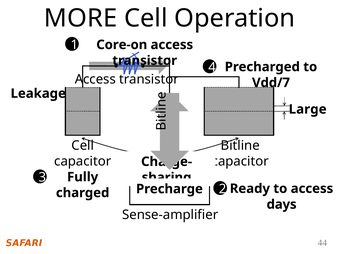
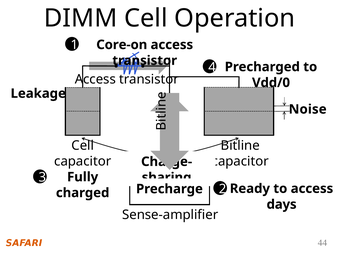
MORE: MORE -> DIMM (81, 18)
Vdd/7: Vdd/7 -> Vdd/0 (271, 83)
Large: Large -> Noise (308, 109)
